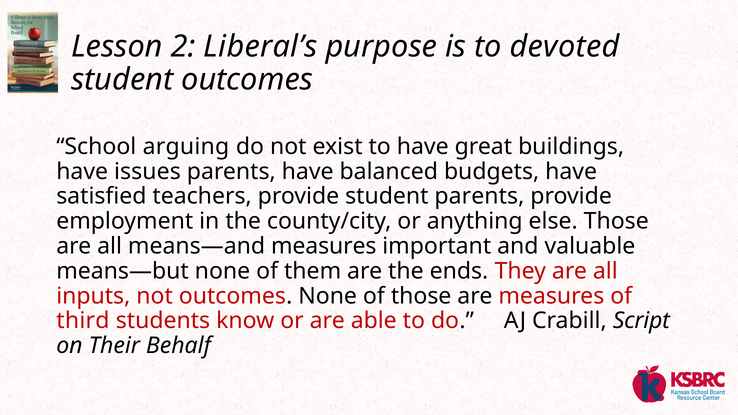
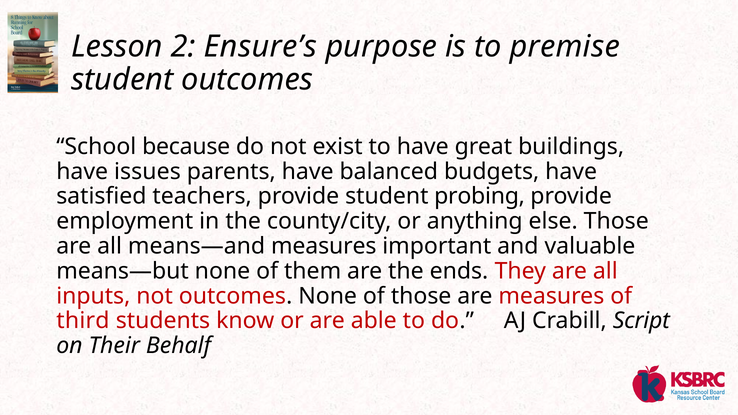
Liberal’s: Liberal’s -> Ensure’s (260, 46)
devoted: devoted -> premise (565, 46)
arguing: arguing -> because (186, 147)
student parents: parents -> probing (480, 196)
